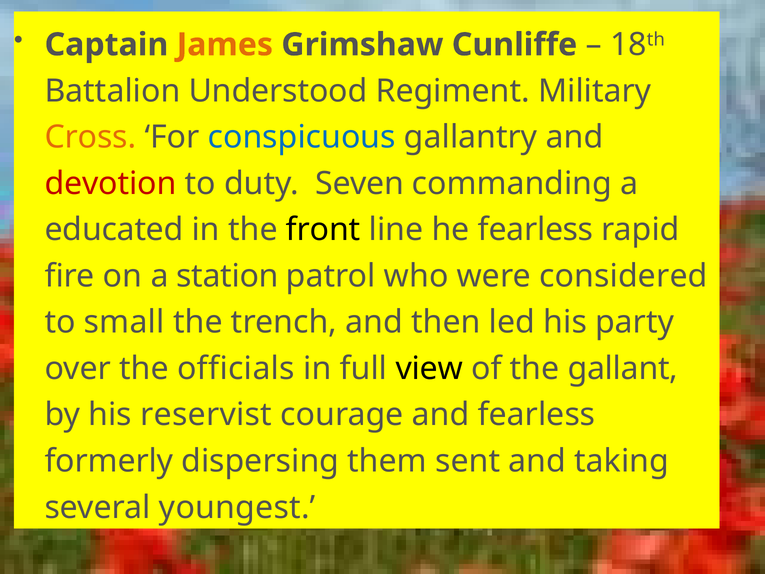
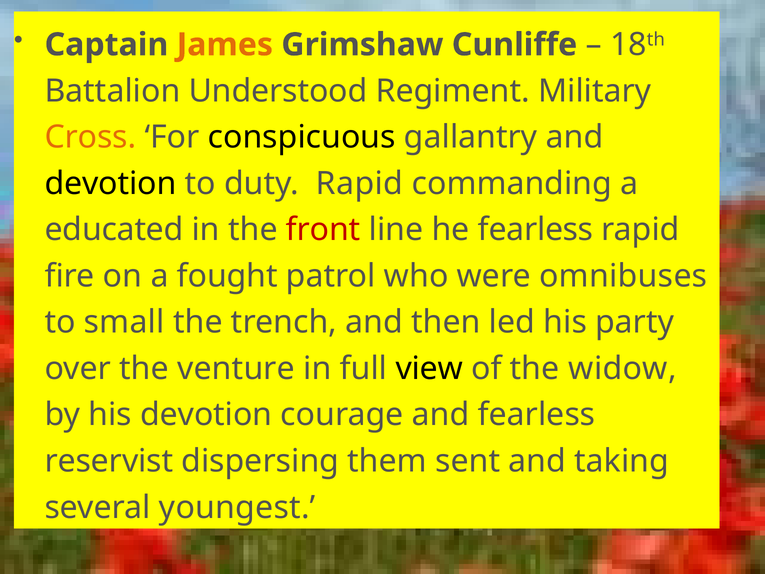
conspicuous colour: blue -> black (302, 137)
devotion colour: red -> black (111, 183)
duty Seven: Seven -> Rapid (359, 183)
front colour: black -> red (323, 230)
station: station -> fought (227, 276)
considered: considered -> omnibuses (623, 276)
officials: officials -> venture (236, 368)
gallant: gallant -> widow (623, 368)
his reservist: reservist -> devotion (206, 415)
formerly: formerly -> reservist (109, 461)
